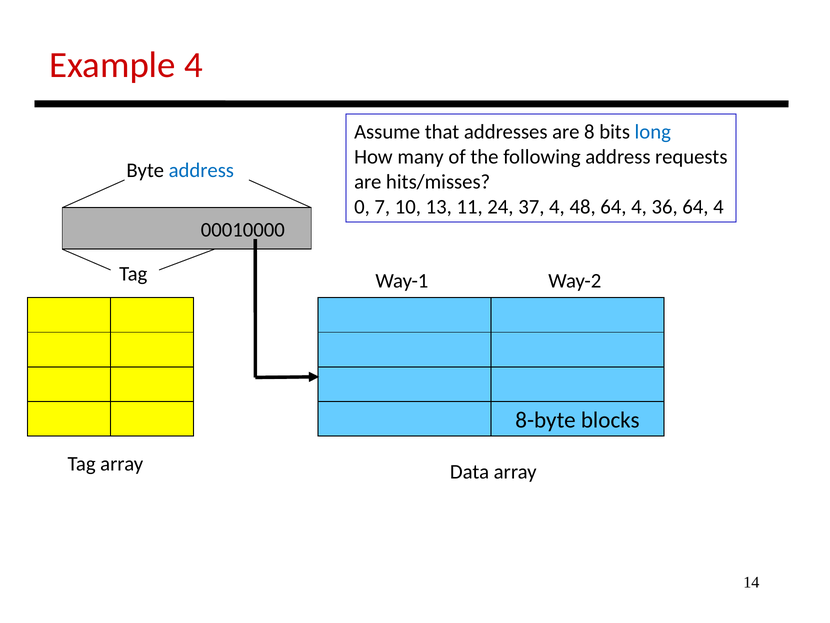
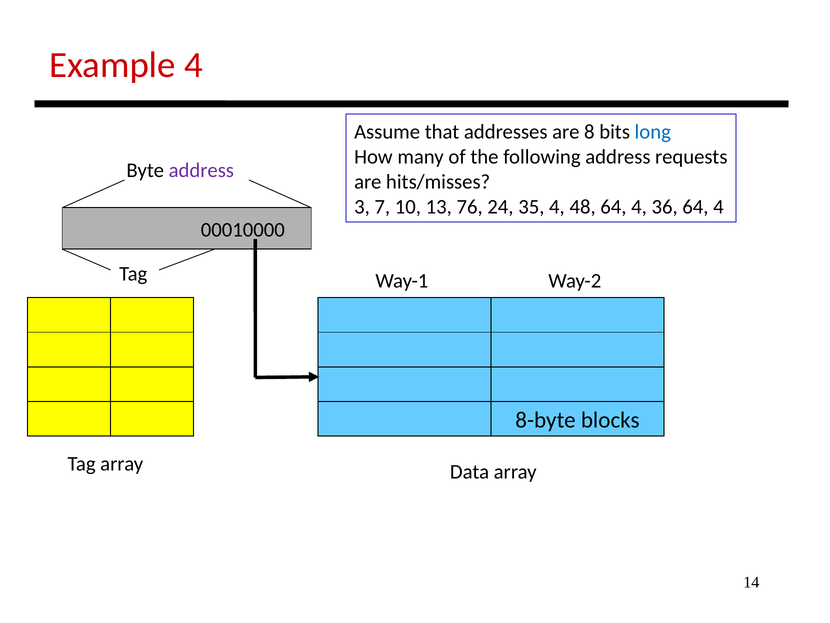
address colour: blue -> purple (201, 170)
0: 0 -> 3 (362, 207)
11: 11 -> 76 (470, 207)
37: 37 -> 35 (531, 207)
